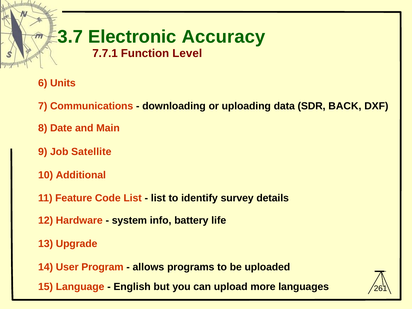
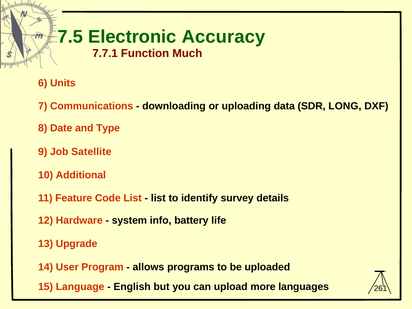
3.7: 3.7 -> 7.5 (70, 37)
Level: Level -> Much (187, 53)
BACK: BACK -> LONG (345, 106)
Main: Main -> Type (108, 128)
